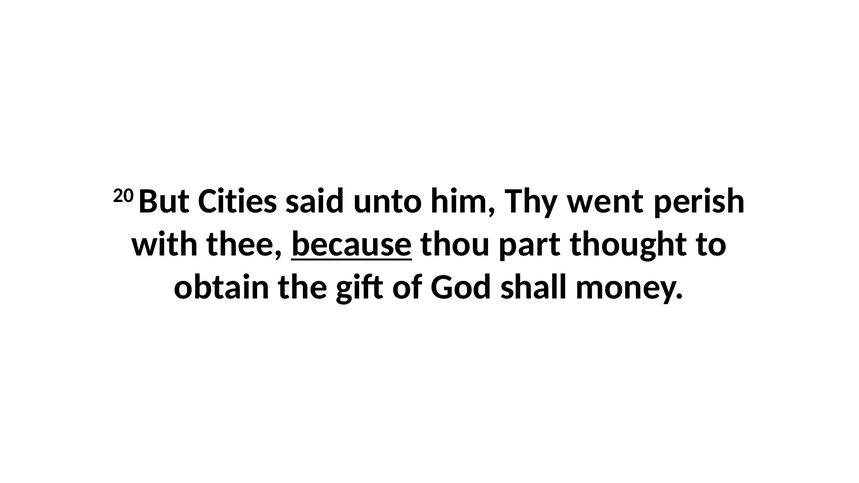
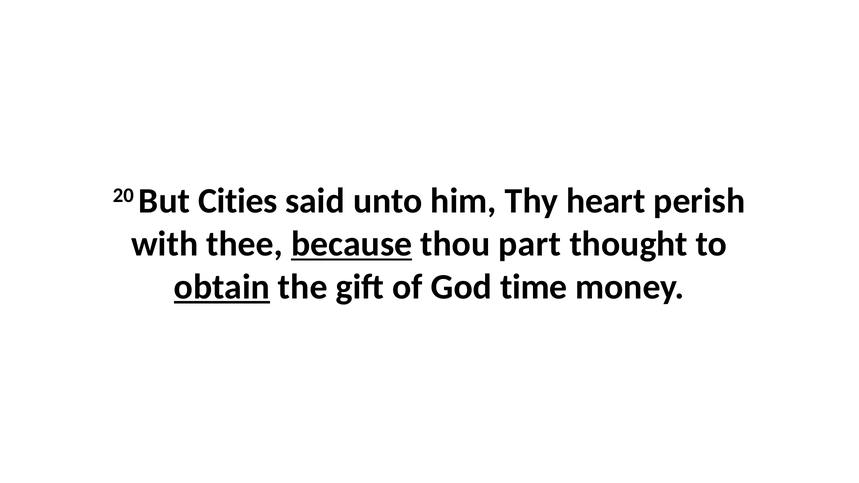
went: went -> heart (606, 201)
obtain underline: none -> present (222, 287)
shall: shall -> time (534, 287)
